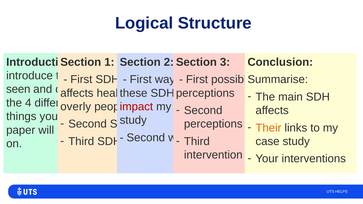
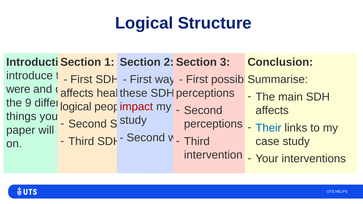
seen: seen -> were (18, 89)
4: 4 -> 9 (28, 103)
overly: overly -> logical (76, 107)
Their colour: orange -> blue (268, 128)
